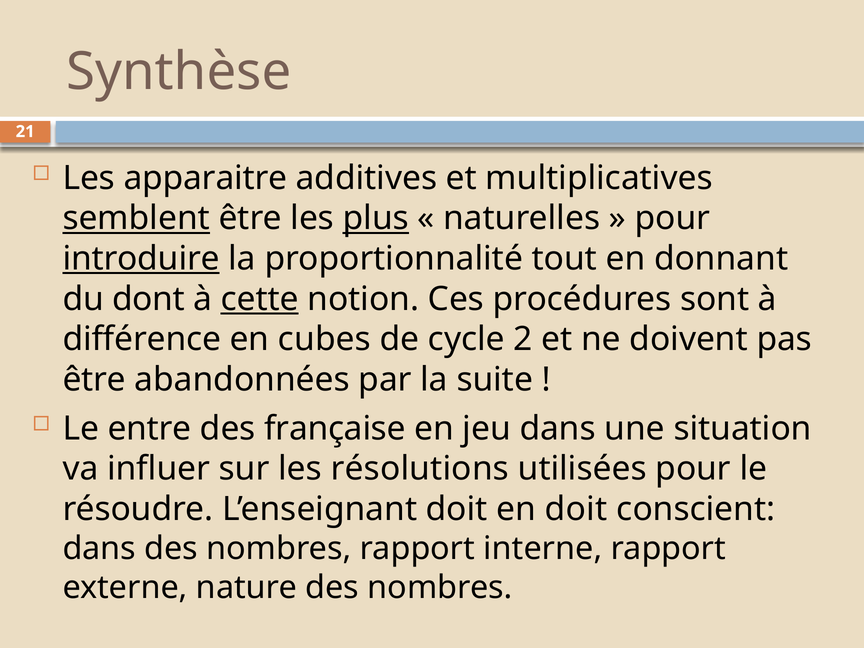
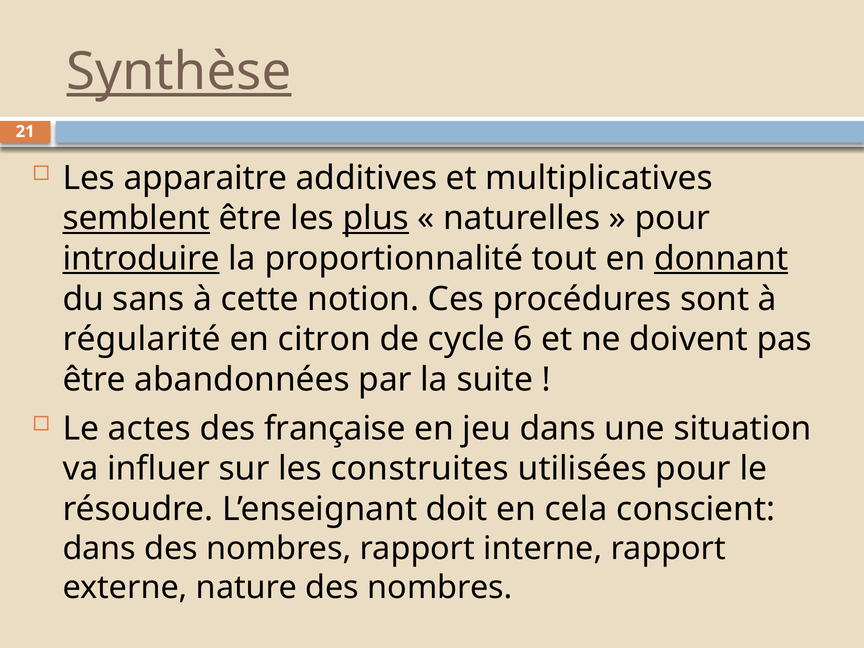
Synthèse underline: none -> present (179, 72)
donnant underline: none -> present (721, 259)
dont: dont -> sans (148, 299)
cette underline: present -> none (260, 299)
différence: différence -> régularité (142, 339)
cubes: cubes -> citron (324, 339)
2: 2 -> 6 (523, 339)
entre: entre -> actes (149, 428)
résolutions: résolutions -> construites (420, 469)
en doit: doit -> cela (576, 509)
